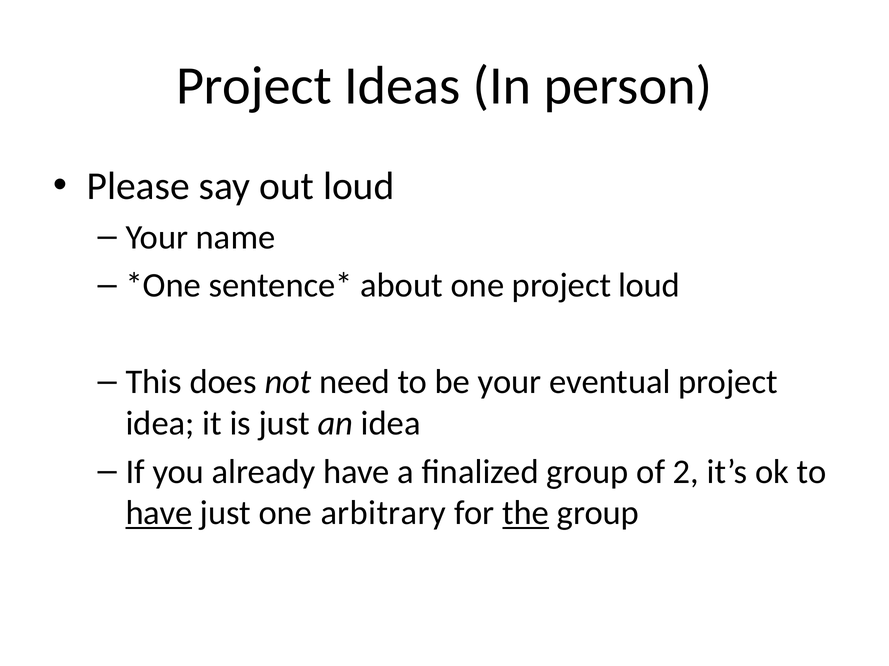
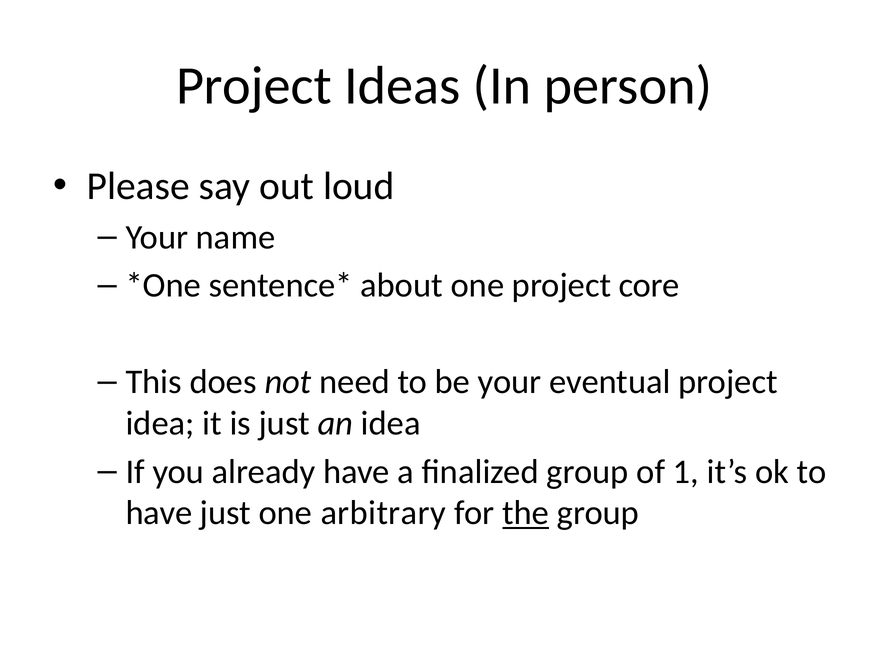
project loud: loud -> core (649, 286)
2: 2 -> 1 (686, 472)
have underline: present -> none (159, 514)
